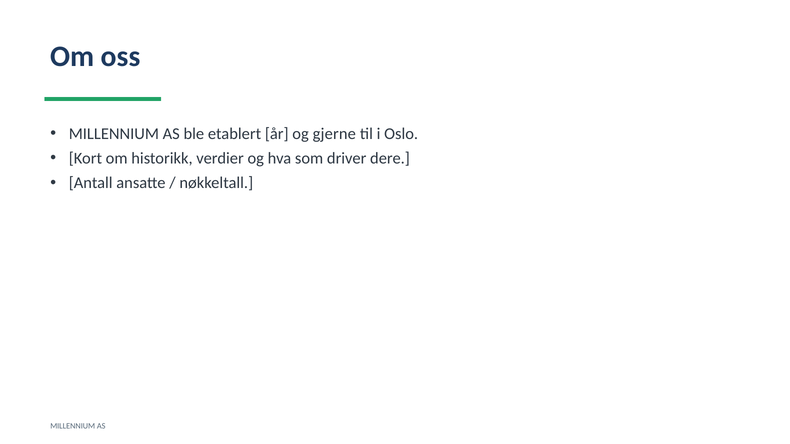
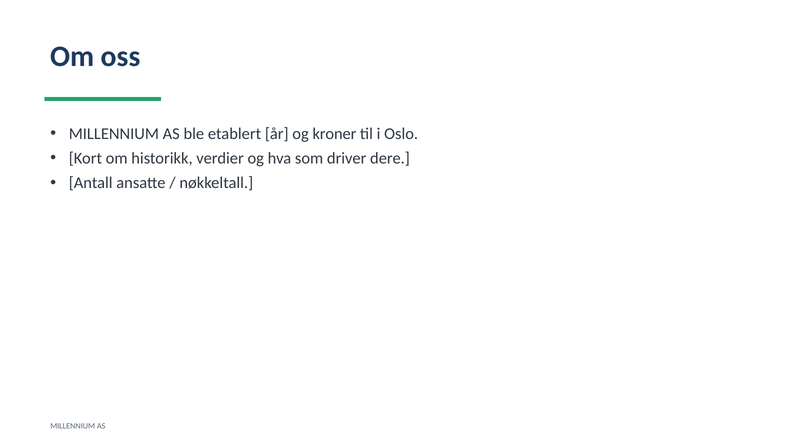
gjerne: gjerne -> kroner (334, 134)
